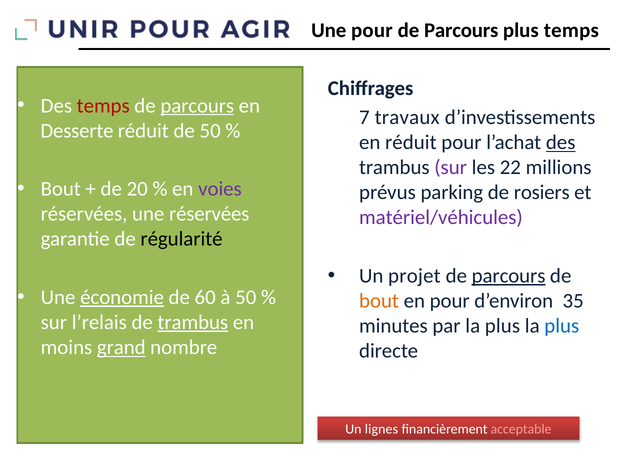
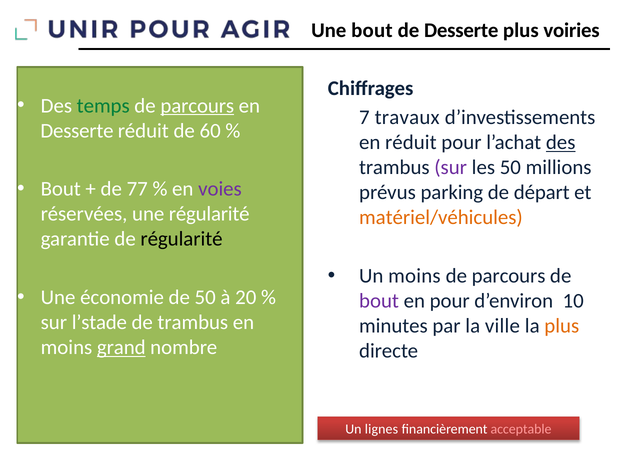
Une pour: pour -> bout (372, 31)
Parcours: Parcours -> Desserte (461, 31)
plus temps: temps -> voiries (572, 31)
temps colour: red -> green (103, 106)
de 50: 50 -> 60 (210, 131)
les 22: 22 -> 50 (510, 168)
20: 20 -> 77 (137, 189)
rosiers: rosiers -> départ (542, 193)
une réservées: réservées -> régularité (209, 214)
matériel/véhicules colour: purple -> orange (441, 218)
Un projet: projet -> moins (414, 276)
parcours underline: present -> none (509, 276)
économie underline: present -> none (122, 298)
de 60: 60 -> 50 (205, 298)
à 50: 50 -> 20 (246, 298)
bout colour: orange -> purple (379, 301)
35: 35 -> 10 (573, 301)
l’relais: l’relais -> l’stade (99, 323)
trambus underline: present -> none (193, 323)
par la plus: plus -> ville (502, 326)
plus colour: blue -> orange (562, 326)
